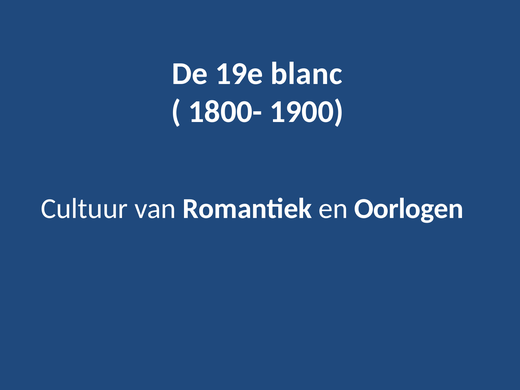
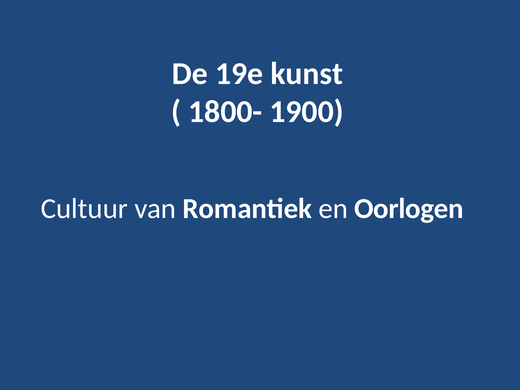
blanc: blanc -> kunst (307, 74)
